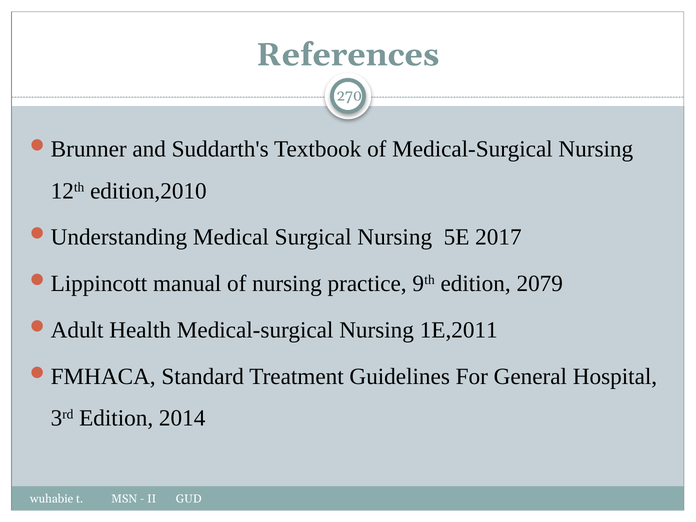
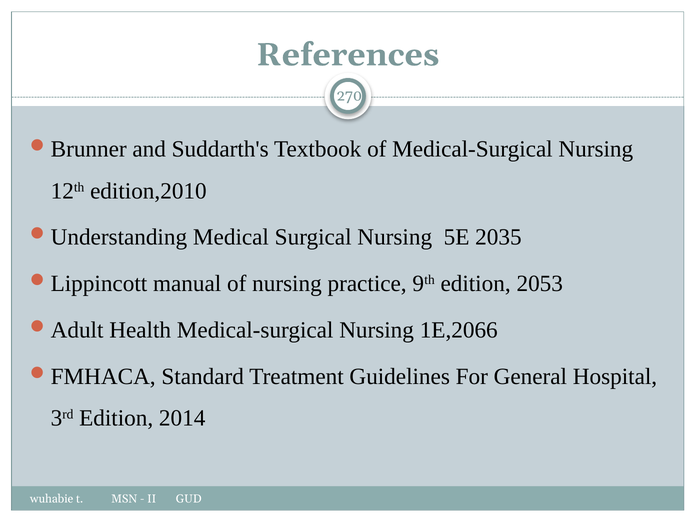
2017: 2017 -> 2035 (498, 237)
2079: 2079 -> 2053 (540, 284)
1E,2011: 1E,2011 -> 1E,2066 (459, 330)
